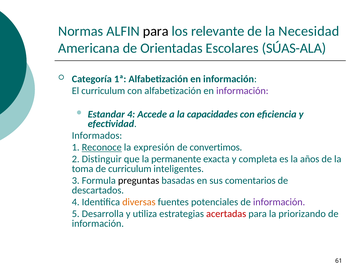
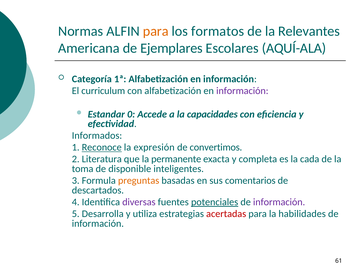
para colour: black -> orange (156, 31)
relevante: relevante -> formatos (218, 31)
Necesidad: Necesidad -> Relevantes (309, 31)
Orientadas: Orientadas -> Ejemplares (172, 48)
SÚAS-ALA: SÚAS-ALA -> AQUÍ-ALA (294, 48)
Estandar 4: 4 -> 0 (131, 114)
Distinguir: Distinguir -> Literatura (102, 159)
años: años -> cada (310, 159)
de curriculum: curriculum -> disponible (130, 169)
preguntas colour: black -> orange (139, 181)
diversas colour: orange -> purple (139, 202)
potenciales underline: none -> present (215, 202)
priorizando: priorizando -> habilidades (302, 214)
